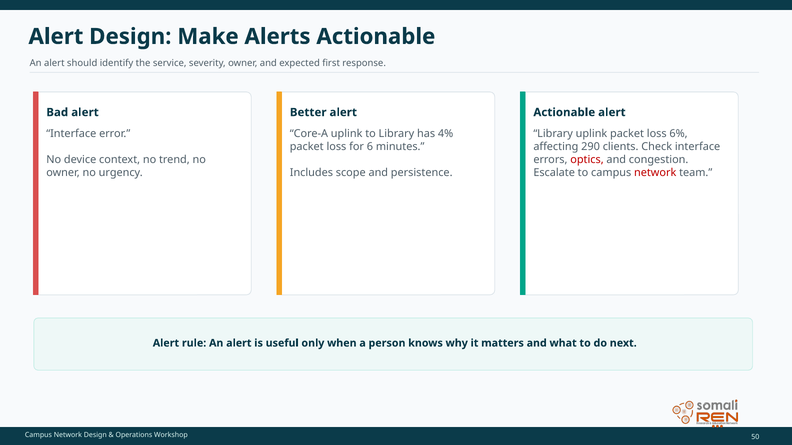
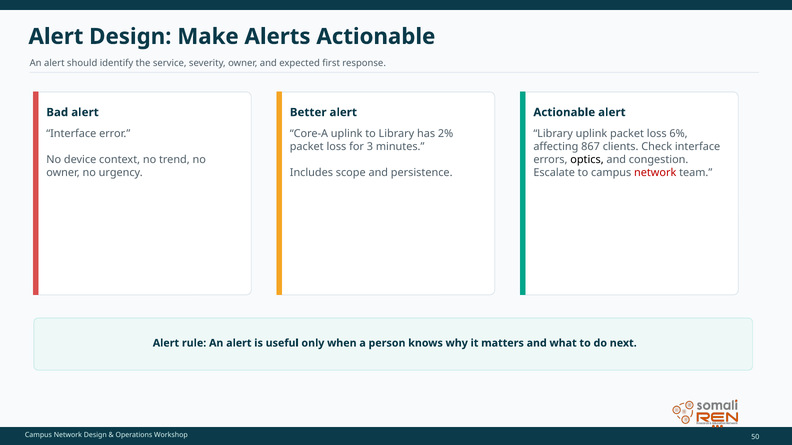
4%: 4% -> 2% (446, 134)
6: 6 -> 3 (370, 147)
290: 290 -> 867 (591, 147)
optics colour: red -> black (587, 160)
